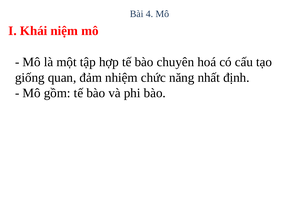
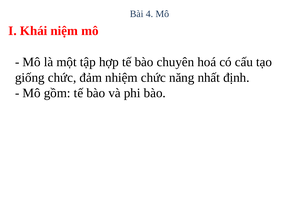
giống quan: quan -> chức (62, 78)
